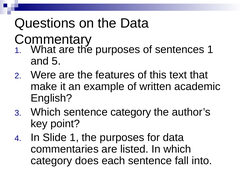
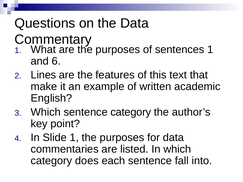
5: 5 -> 6 (56, 61)
Were: Were -> Lines (43, 75)
